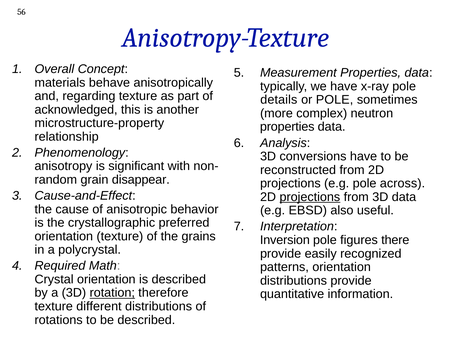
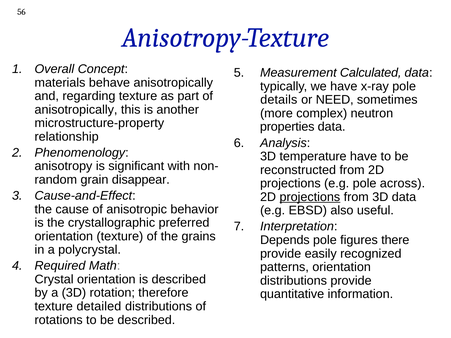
Measurement Properties: Properties -> Calculated (371, 73)
or POLE: POLE -> NEED (335, 100)
acknowledged: acknowledged -> anisotropically (76, 110)
conversions: conversions -> temperature (313, 157)
Inversion: Inversion -> Depends (285, 240)
rotation underline: present -> none (112, 293)
different: different -> detailed (99, 307)
